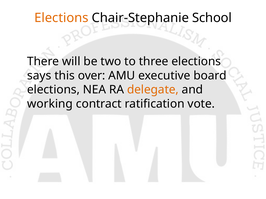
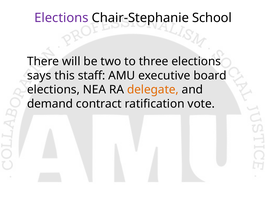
Elections colour: orange -> purple (61, 18)
over: over -> staff (92, 76)
working: working -> demand (50, 104)
